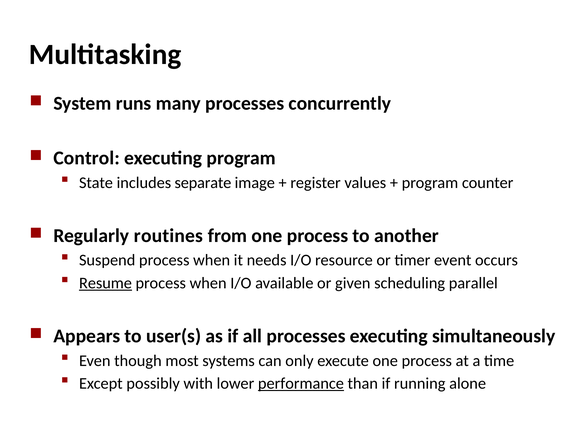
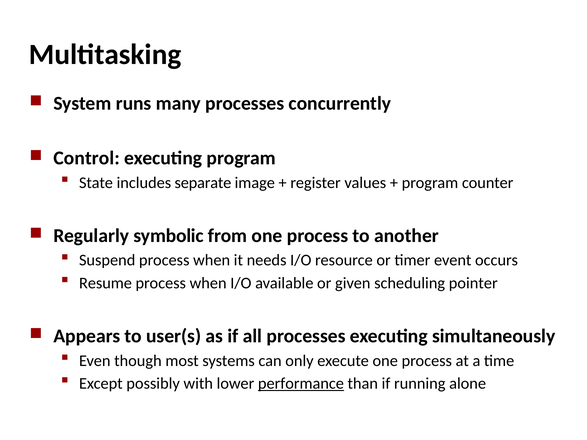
routines: routines -> symbolic (169, 236)
Resume underline: present -> none (105, 283)
parallel: parallel -> pointer (473, 283)
